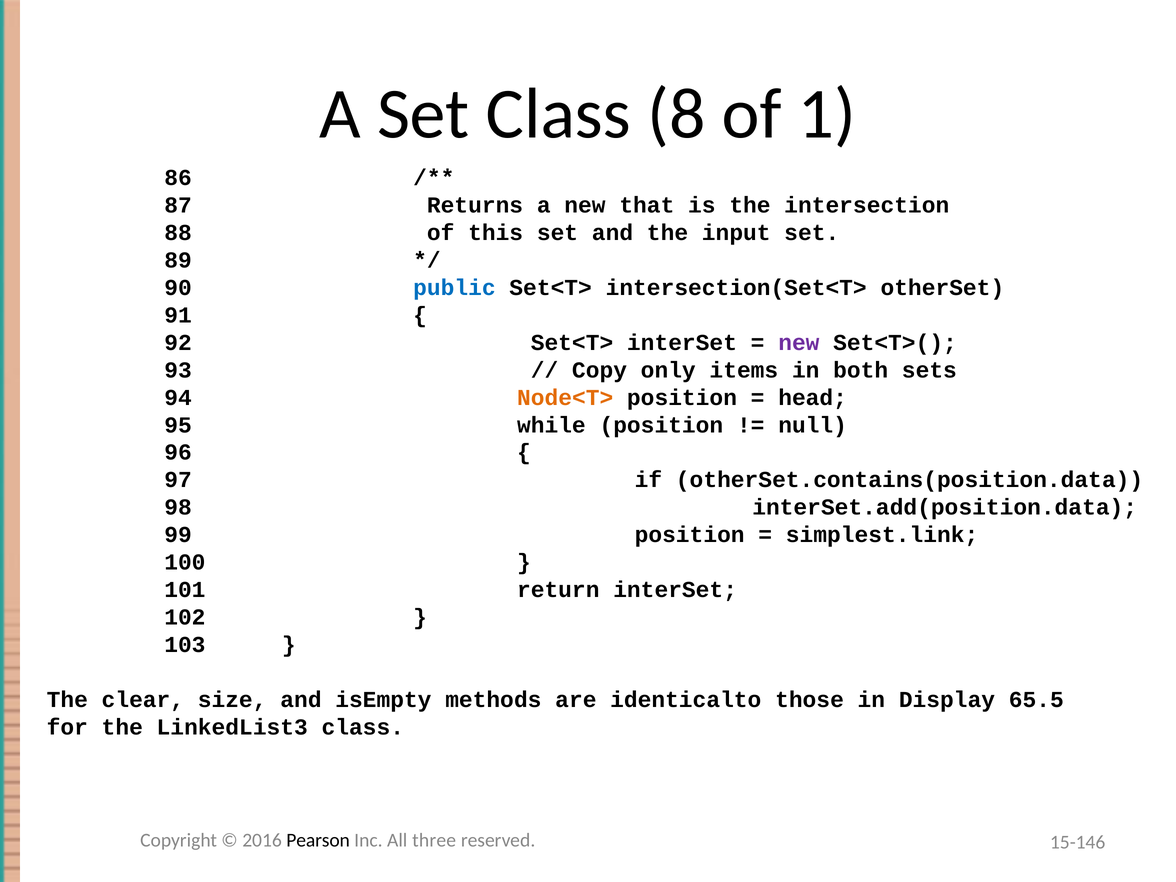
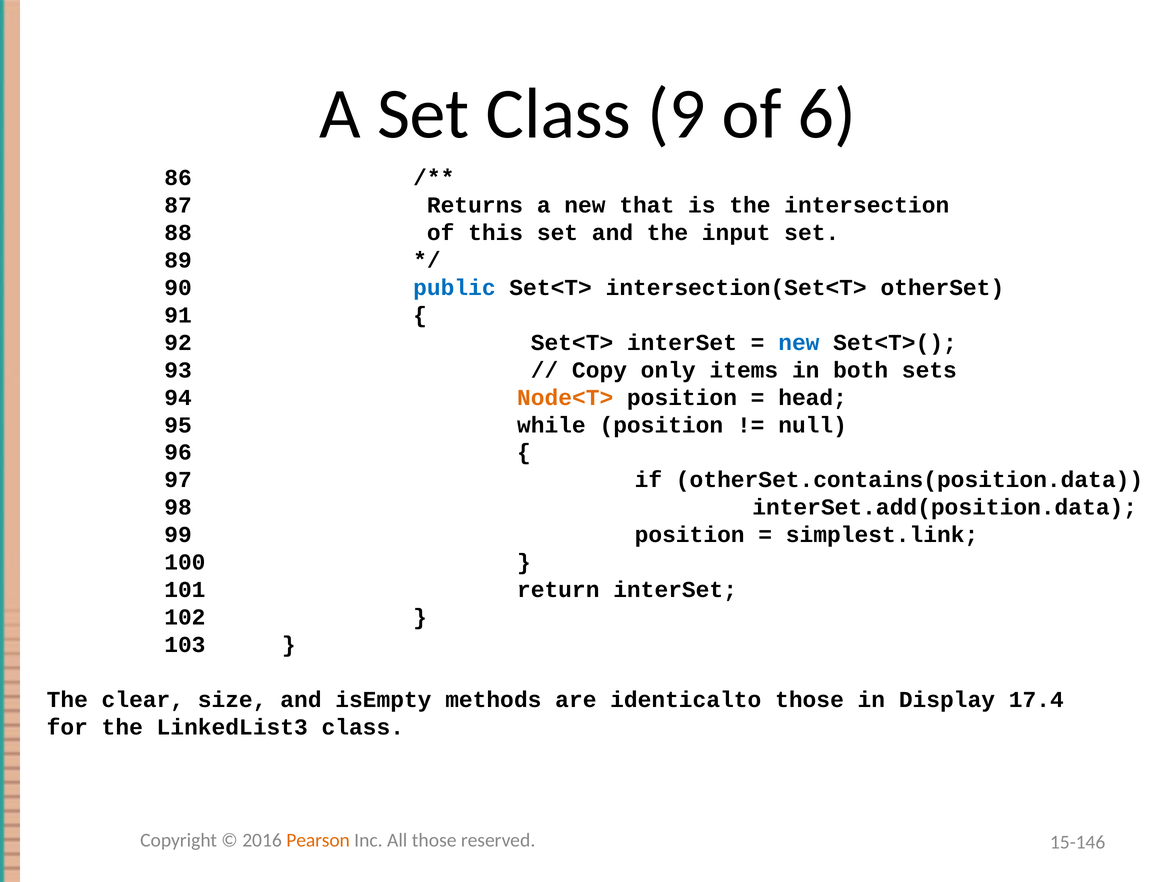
8: 8 -> 9 (676, 114)
1: 1 -> 6 (827, 114)
new colour: purple -> blue (799, 343)
65.5: 65.5 -> 17.4 (1036, 700)
Pearson colour: black -> orange (318, 840)
All three: three -> those (434, 840)
